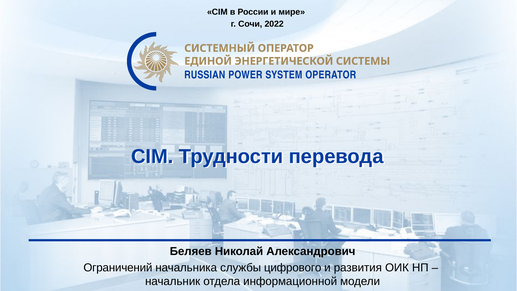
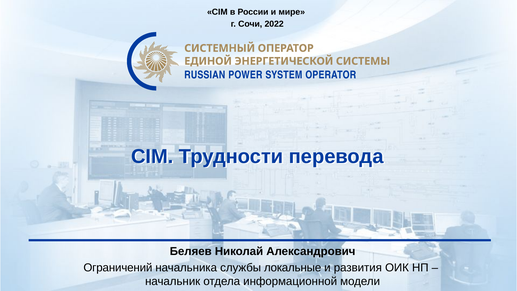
цифрового: цифрового -> локальные (293, 267)
